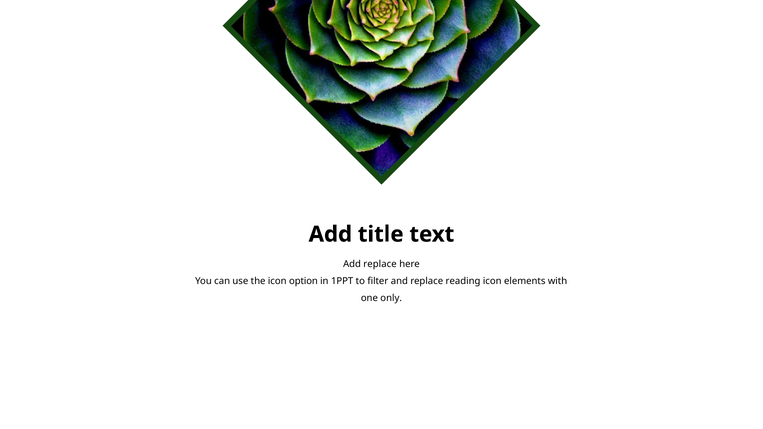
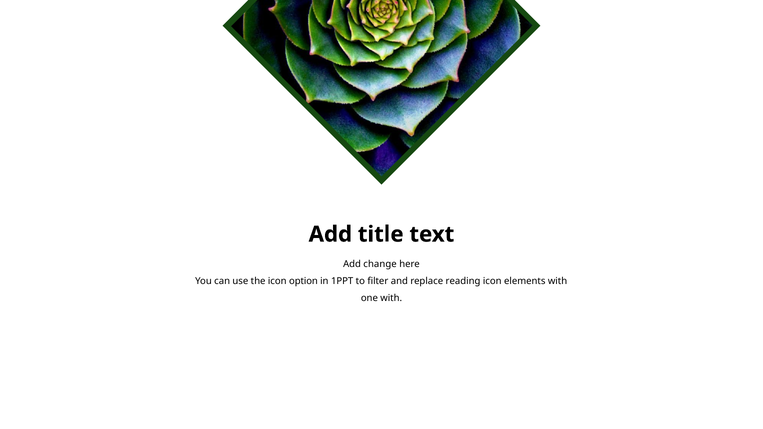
Add replace: replace -> change (380, 264)
one only: only -> with (391, 298)
